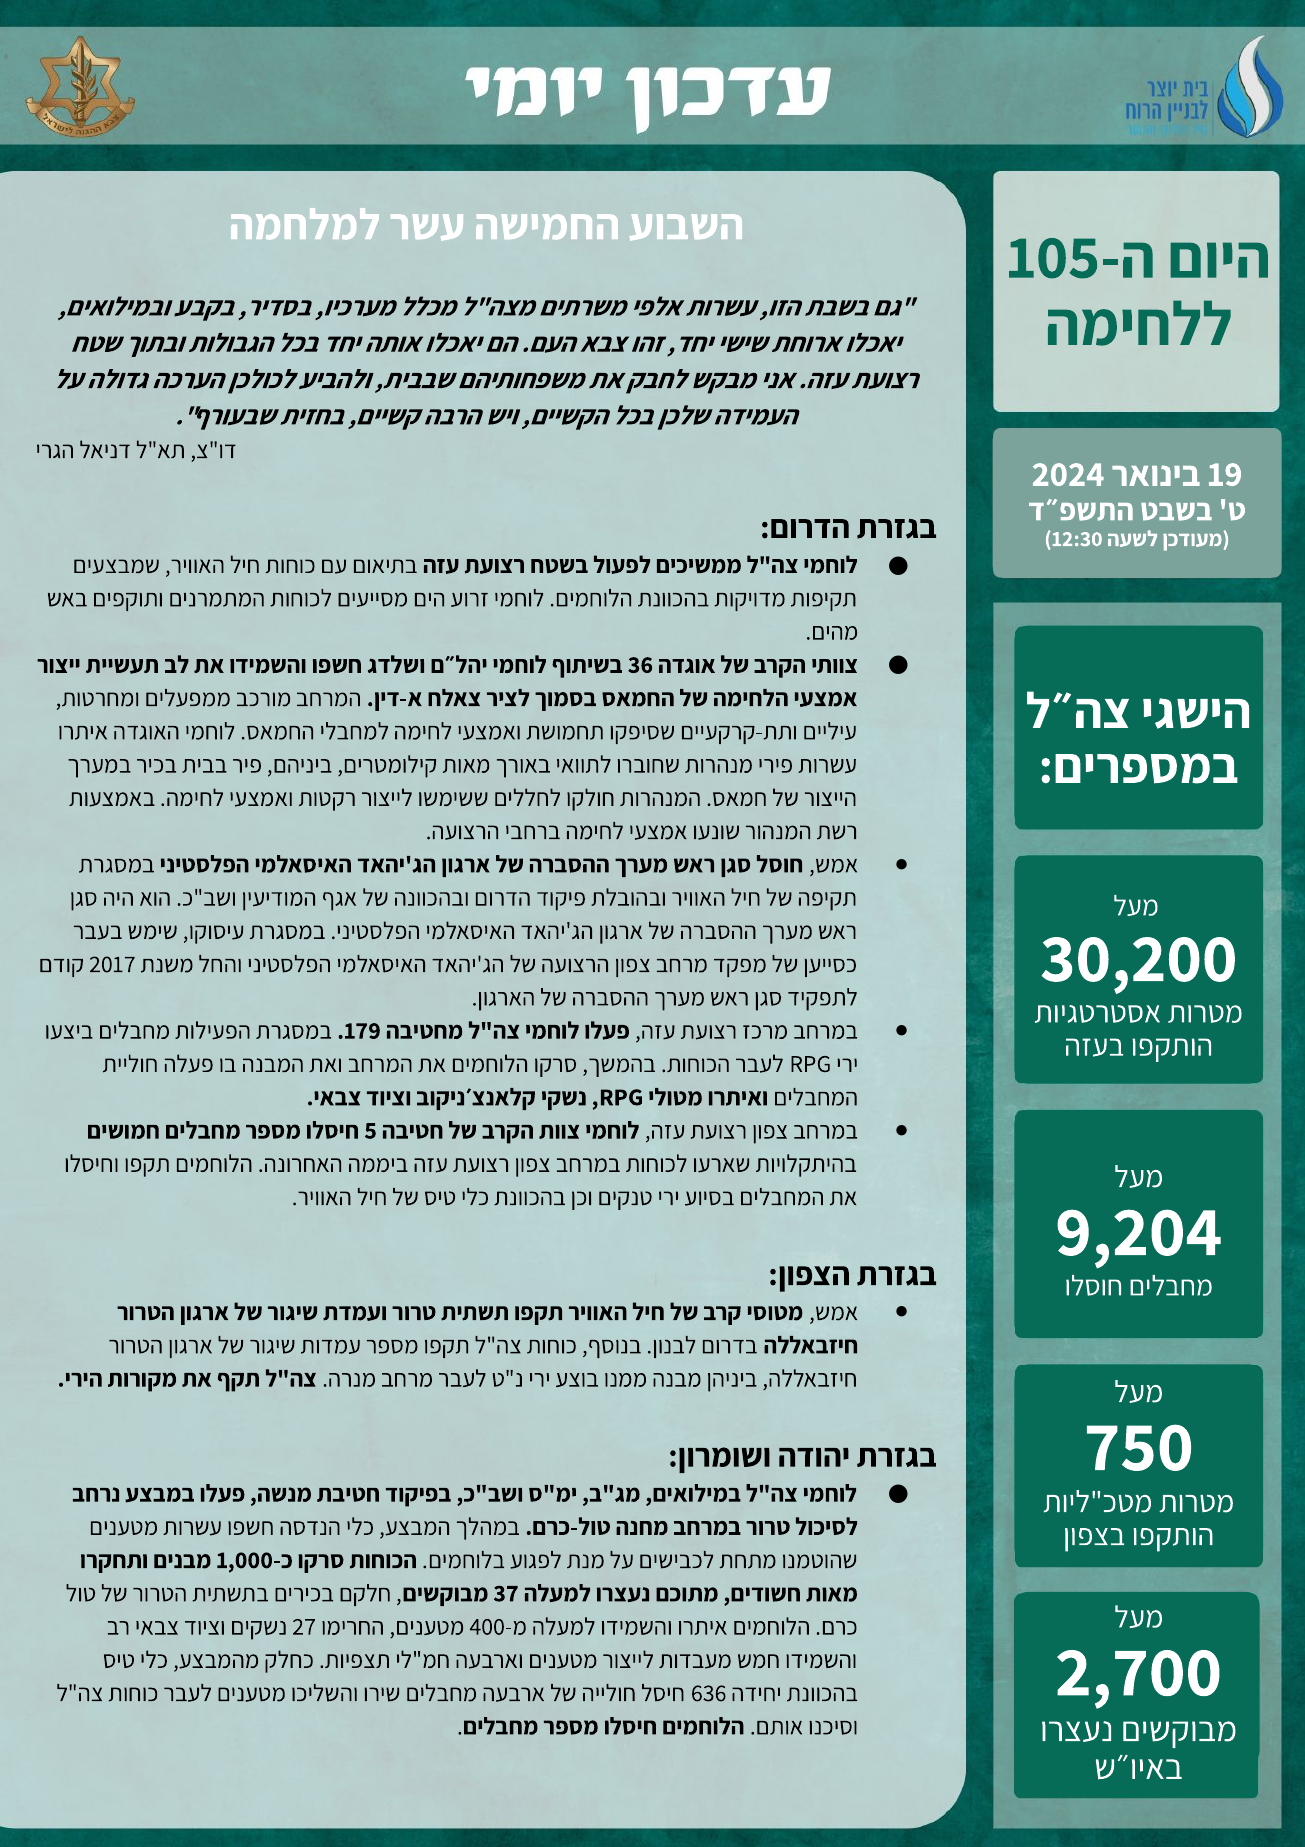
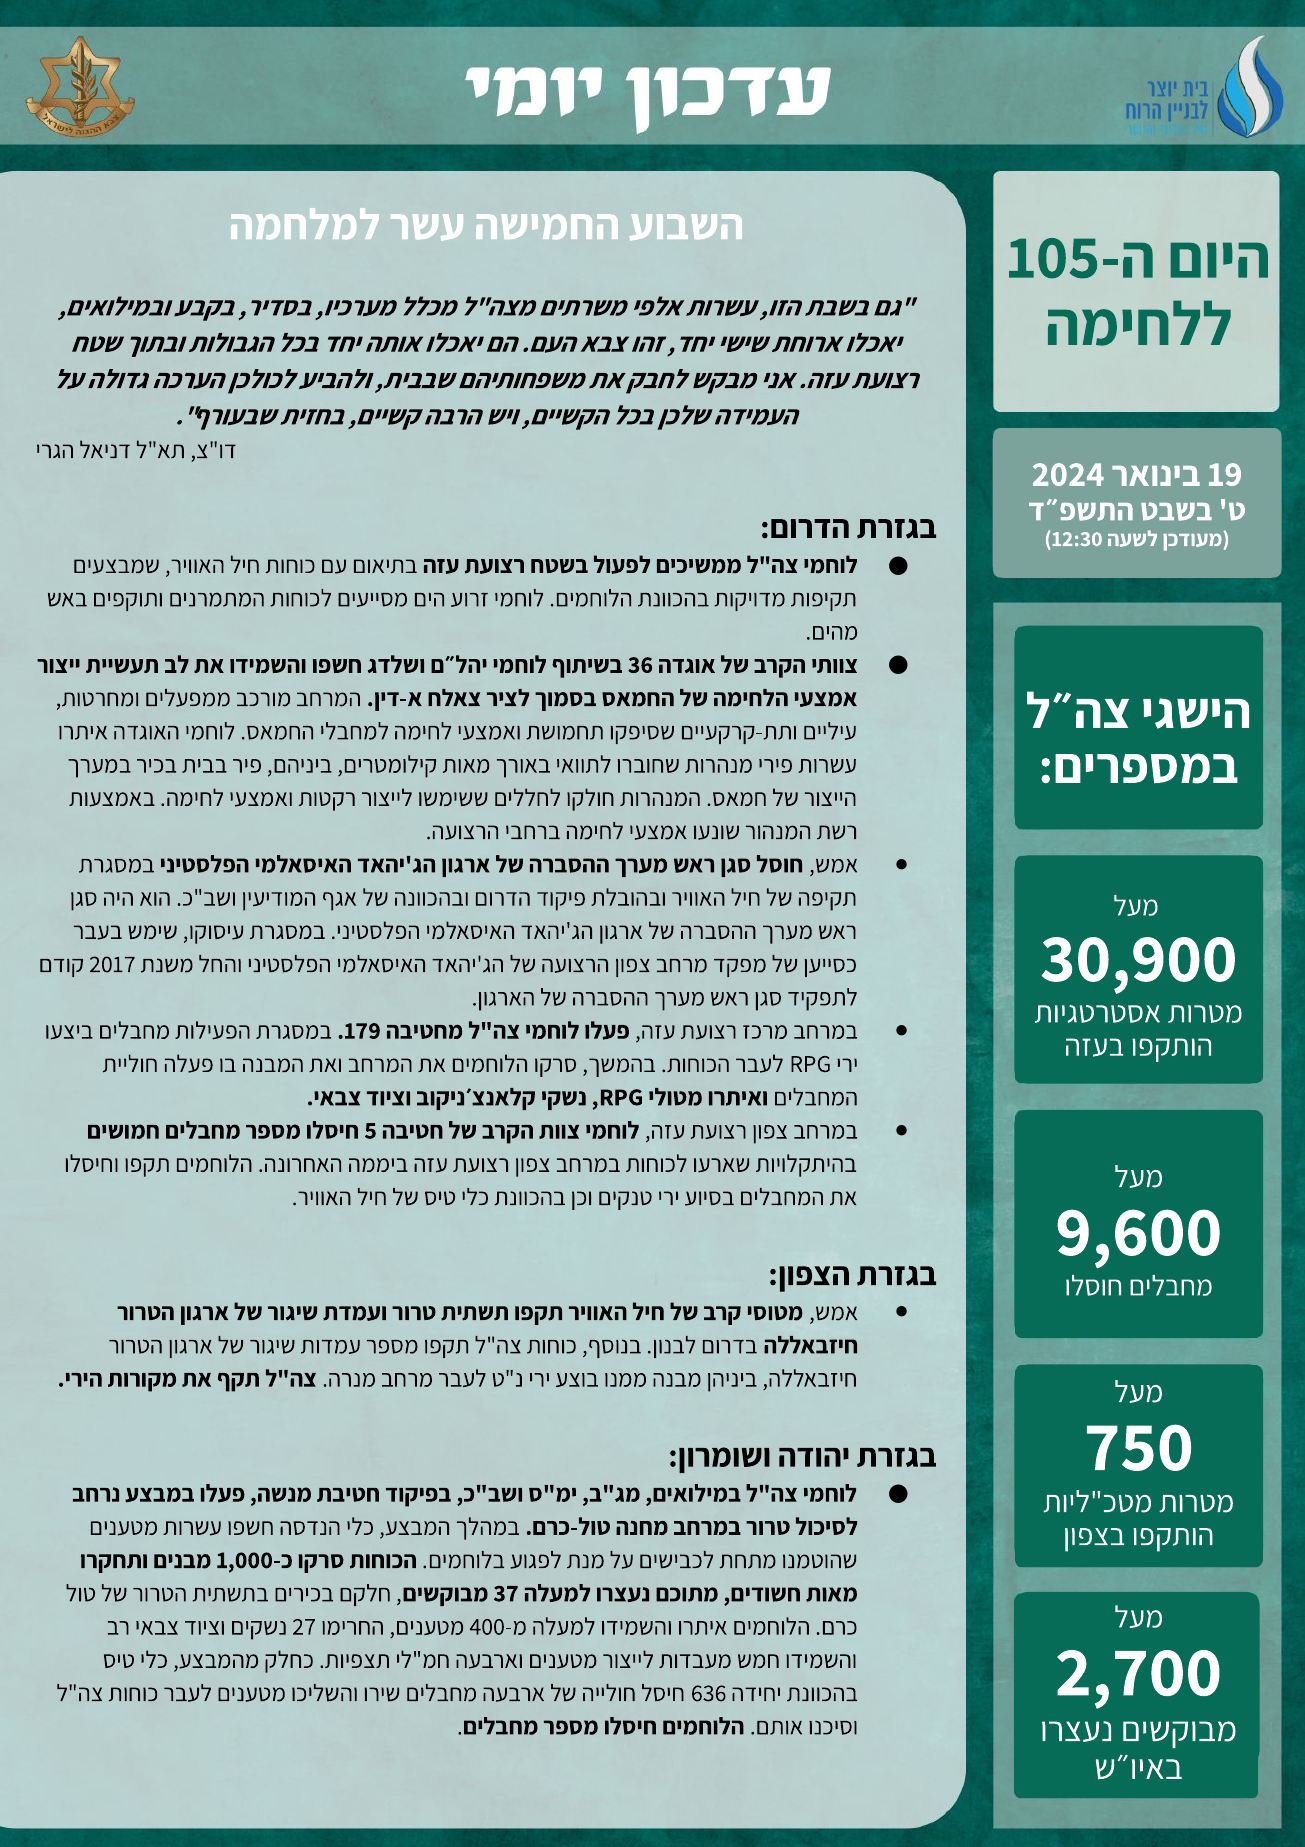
30,200: 30,200 -> 30,900 (1139, 959)
9,204: 9,204 -> 9,600 (1139, 1232)
